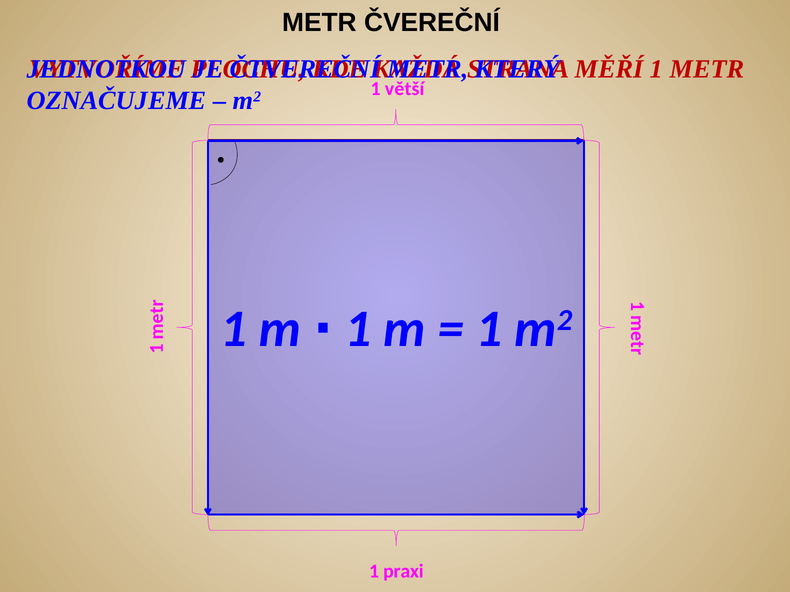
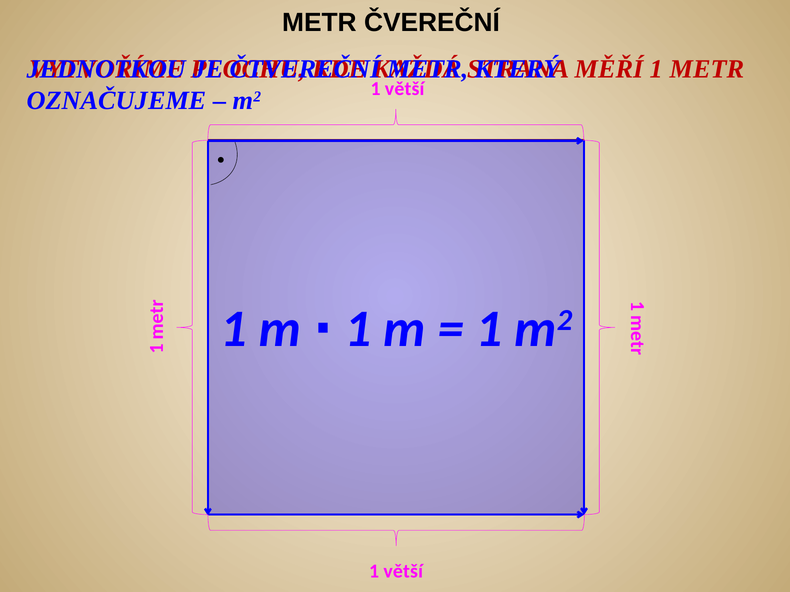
praxi: praxi -> větší (403, 572)
